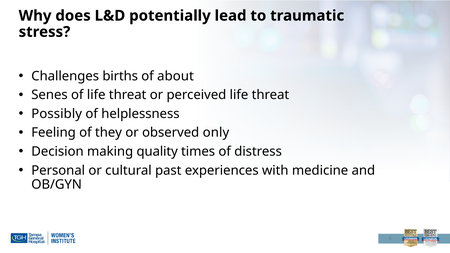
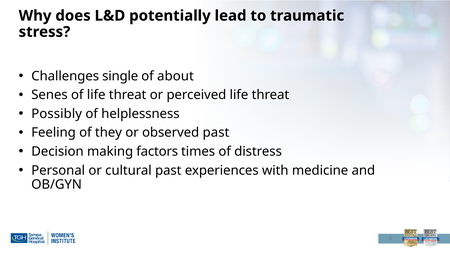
births: births -> single (120, 76)
observed only: only -> past (216, 133)
quality: quality -> factors (157, 152)
